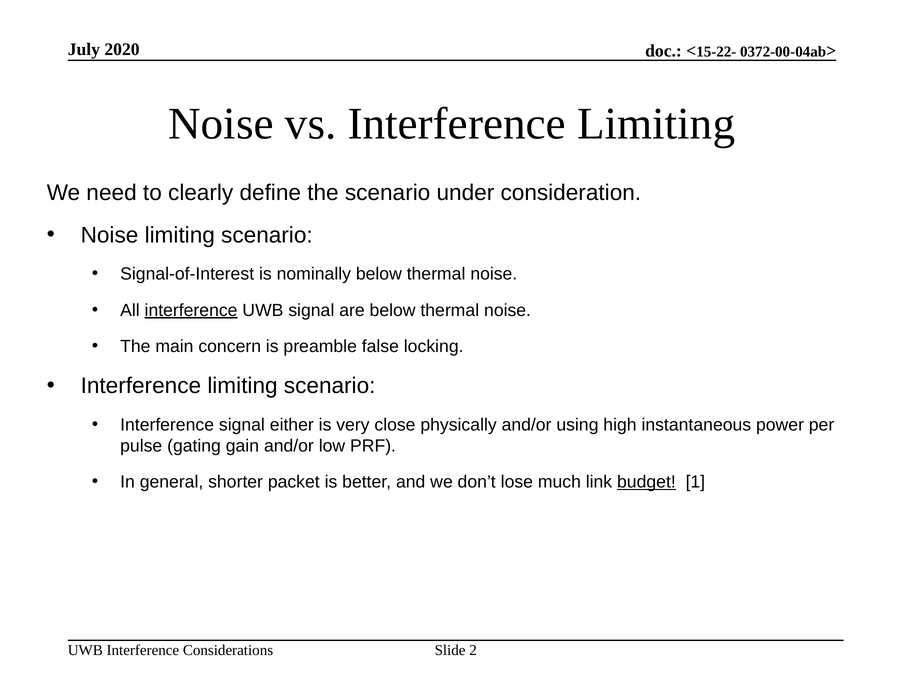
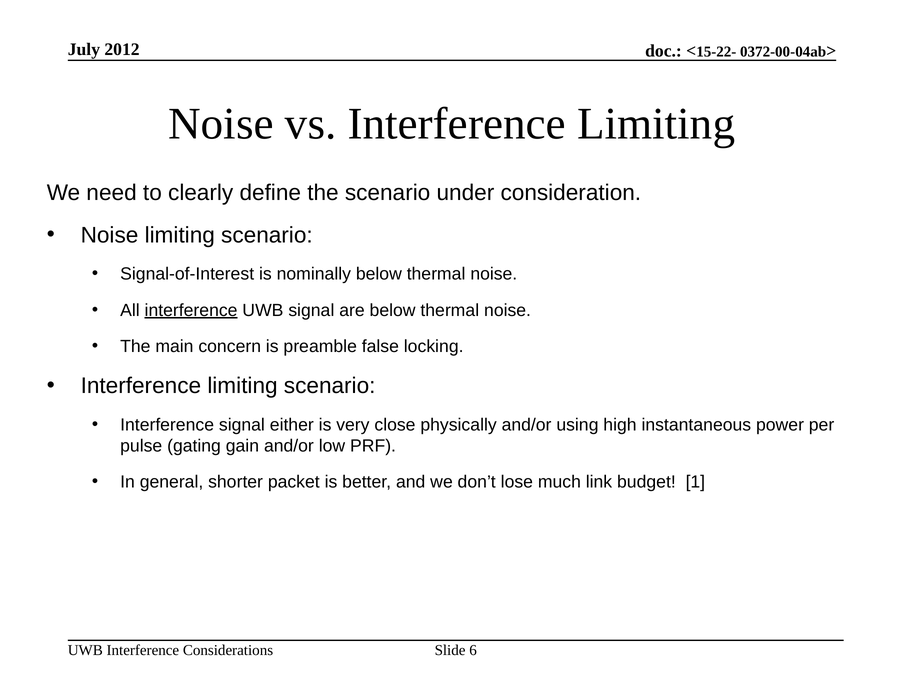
2020: 2020 -> 2012 (122, 49)
budget underline: present -> none (646, 482)
2: 2 -> 6 (473, 650)
